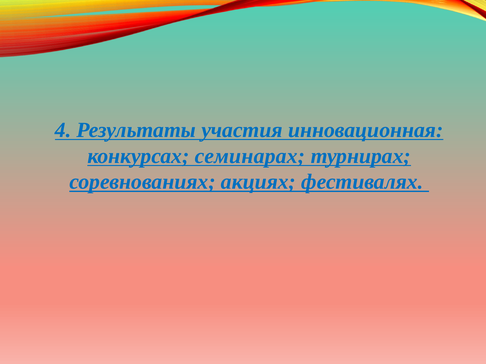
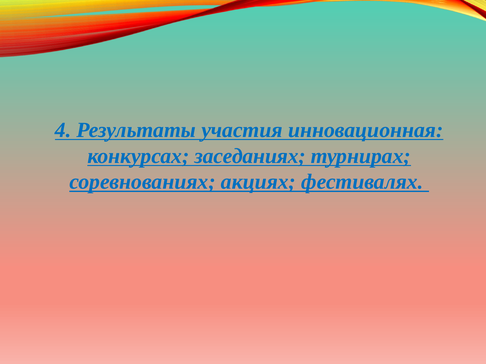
семинарах: семинарах -> заседаниях (250, 156)
